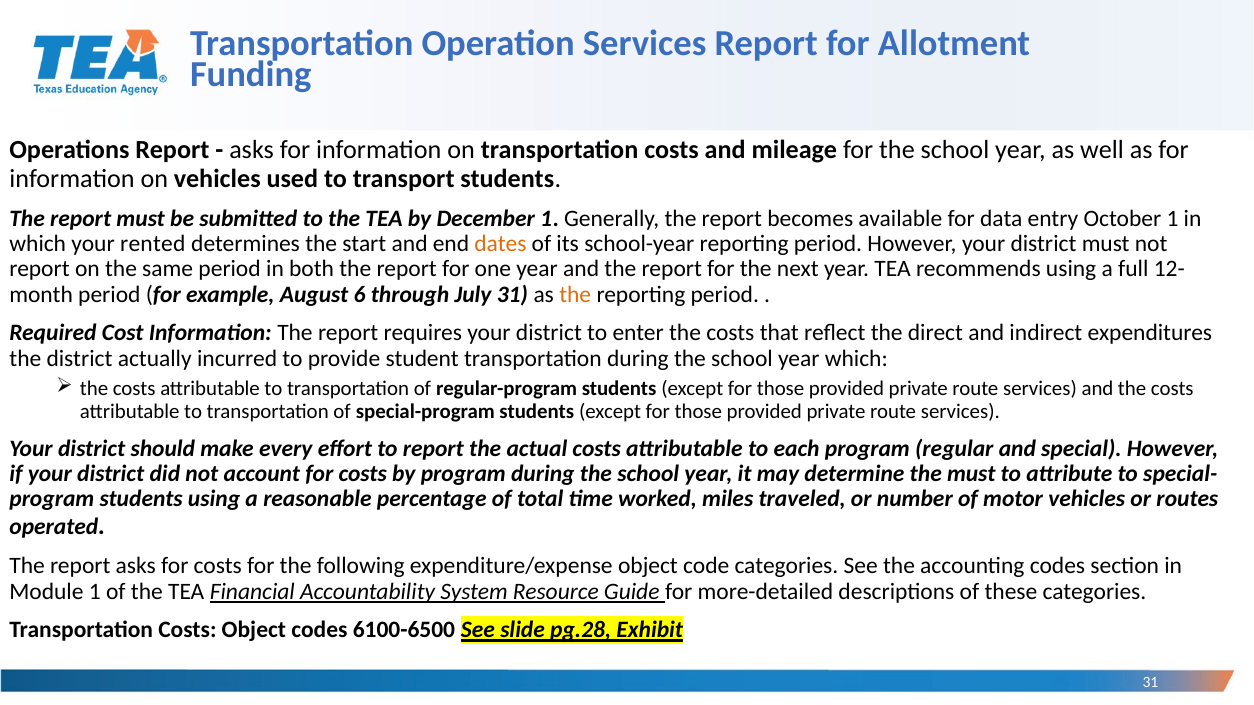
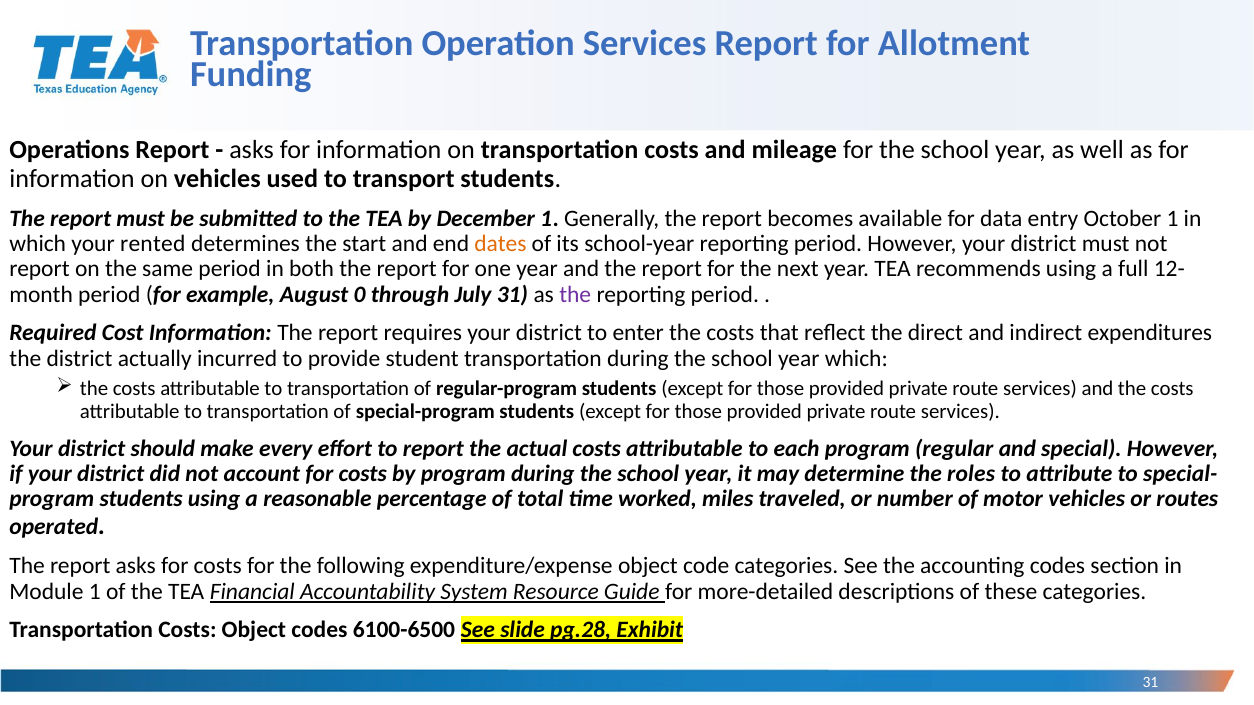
6: 6 -> 0 (360, 295)
the colour: orange -> purple (575, 295)
the must: must -> roles (971, 474)
